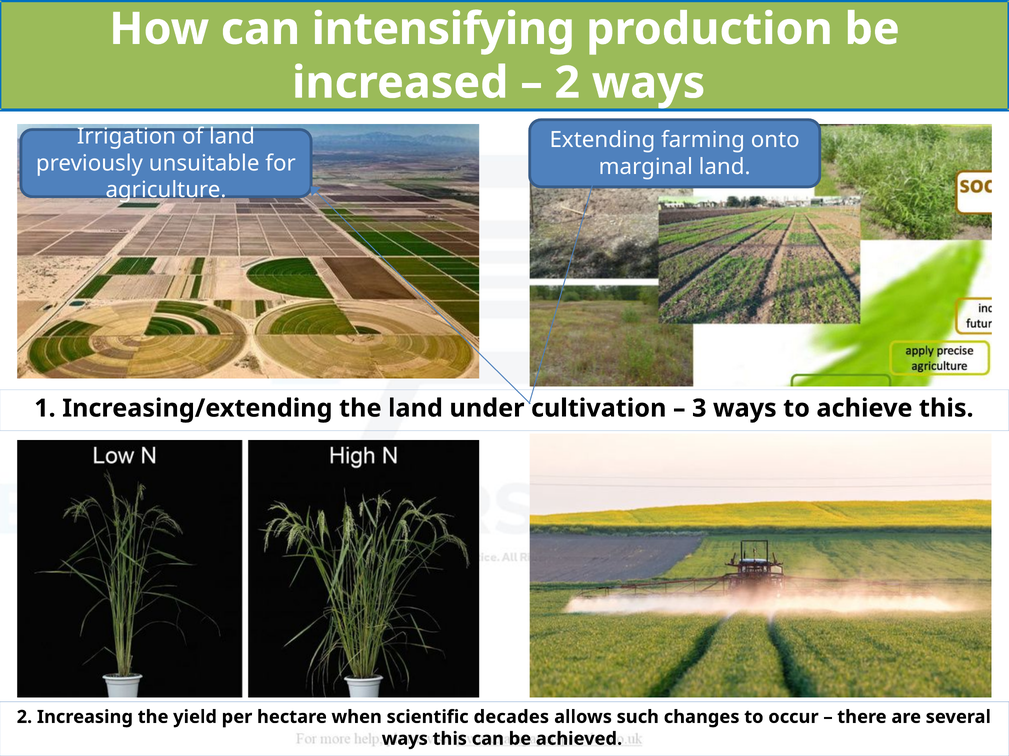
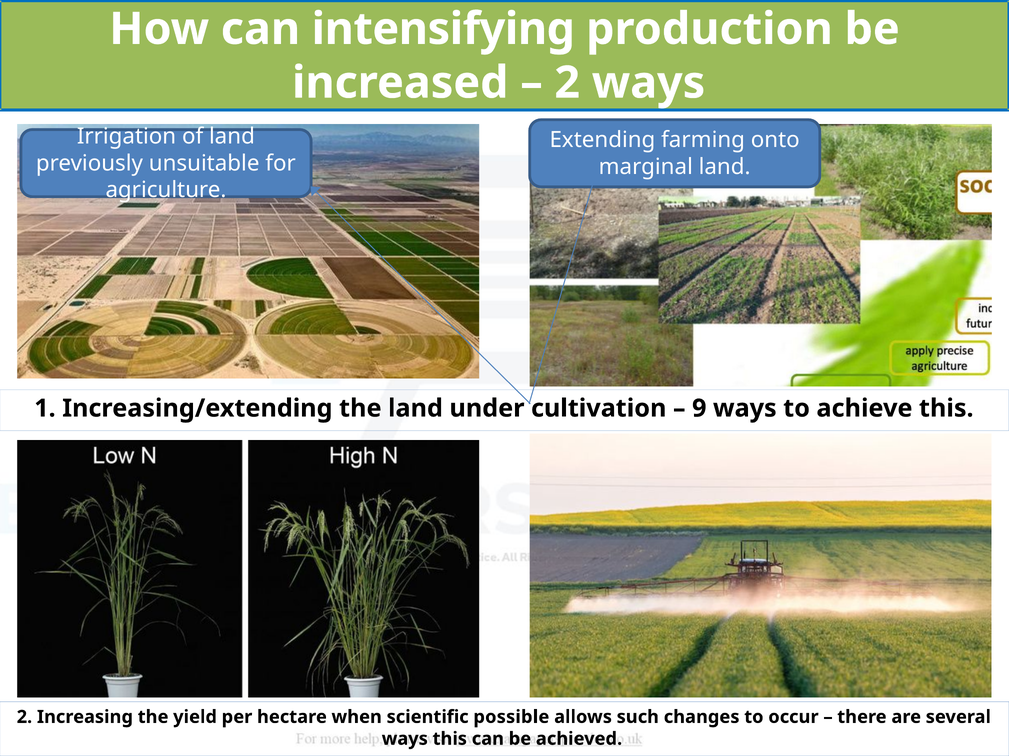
3: 3 -> 9 (699, 409)
decades: decades -> possible (511, 718)
